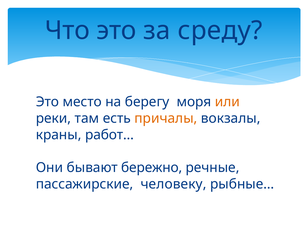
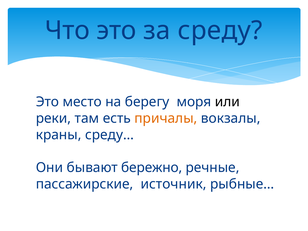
или colour: orange -> black (227, 102)
работ…: работ… -> среду… (109, 135)
человеку: человеку -> источник (174, 184)
